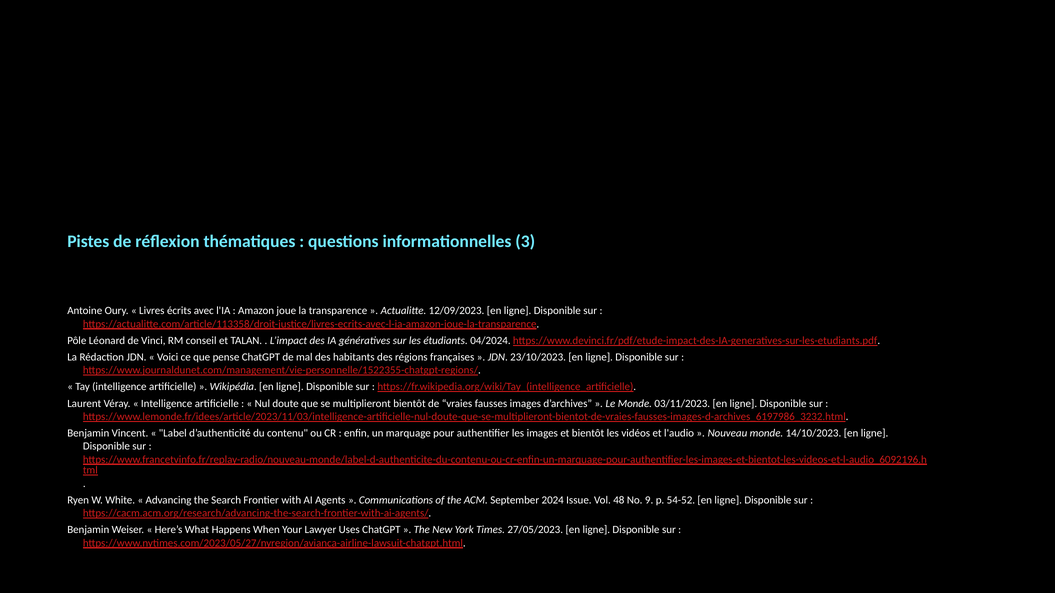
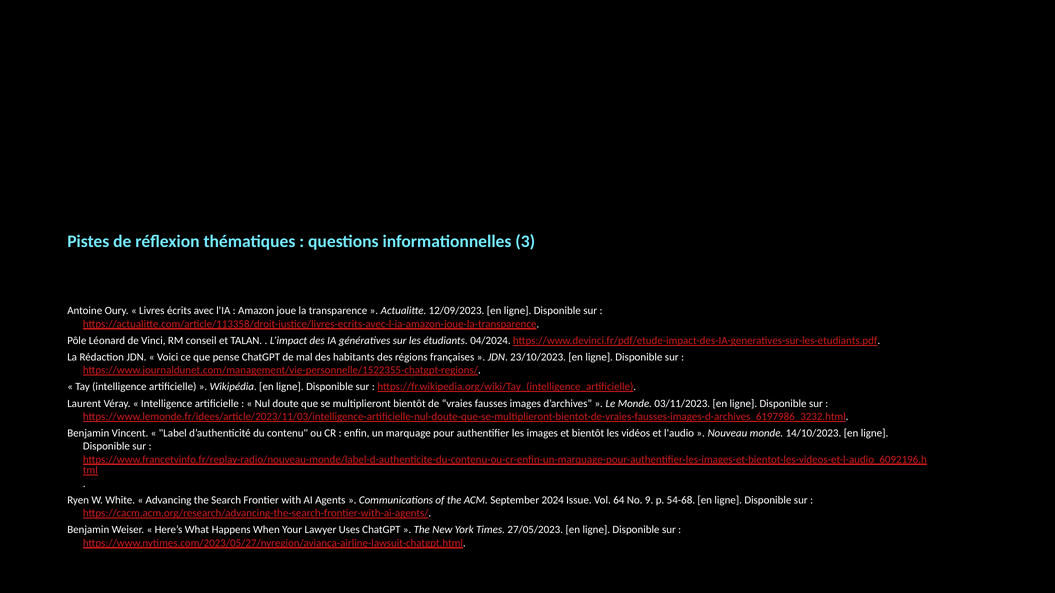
48: 48 -> 64 (619, 500)
54-52: 54-52 -> 54-68 (681, 500)
